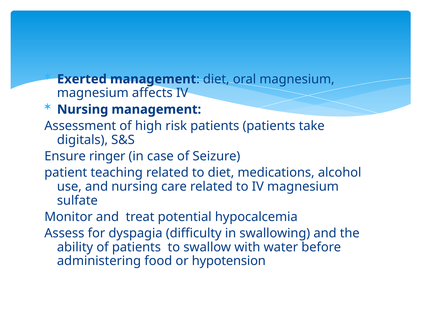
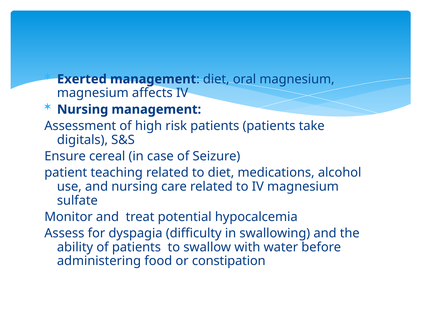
ringer: ringer -> cereal (107, 156)
hypotension: hypotension -> constipation (229, 261)
